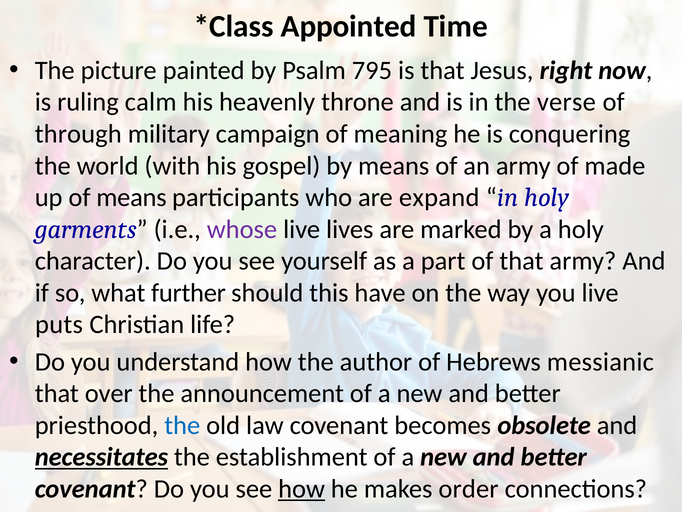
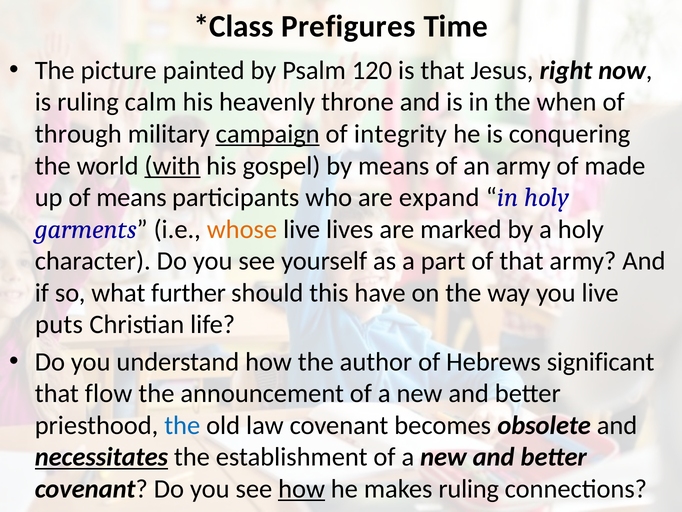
Appointed: Appointed -> Prefigures (348, 27)
795: 795 -> 120 (372, 70)
verse: verse -> when (567, 102)
campaign underline: none -> present (268, 134)
meaning: meaning -> integrity (400, 134)
with underline: none -> present (172, 166)
whose colour: purple -> orange (242, 229)
messianic: messianic -> significant (601, 361)
over: over -> flow (109, 393)
makes order: order -> ruling (469, 489)
